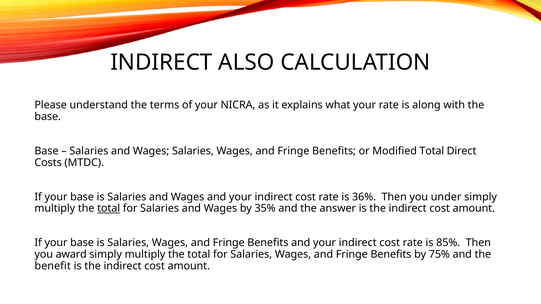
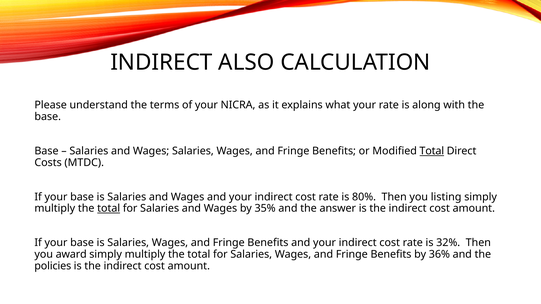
Total underline: none -> present (432, 151)
36%: 36% -> 80% (364, 197)
under: under -> listing (446, 197)
85%: 85% -> 32% (448, 243)
75%: 75% -> 36% (439, 255)
benefit: benefit -> policies (53, 266)
